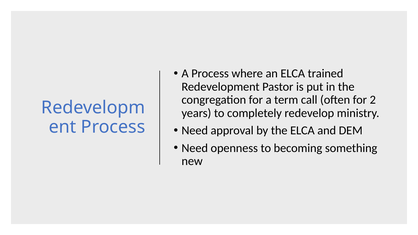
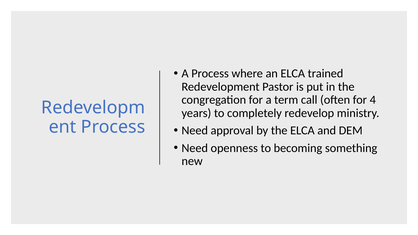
2: 2 -> 4 (373, 100)
